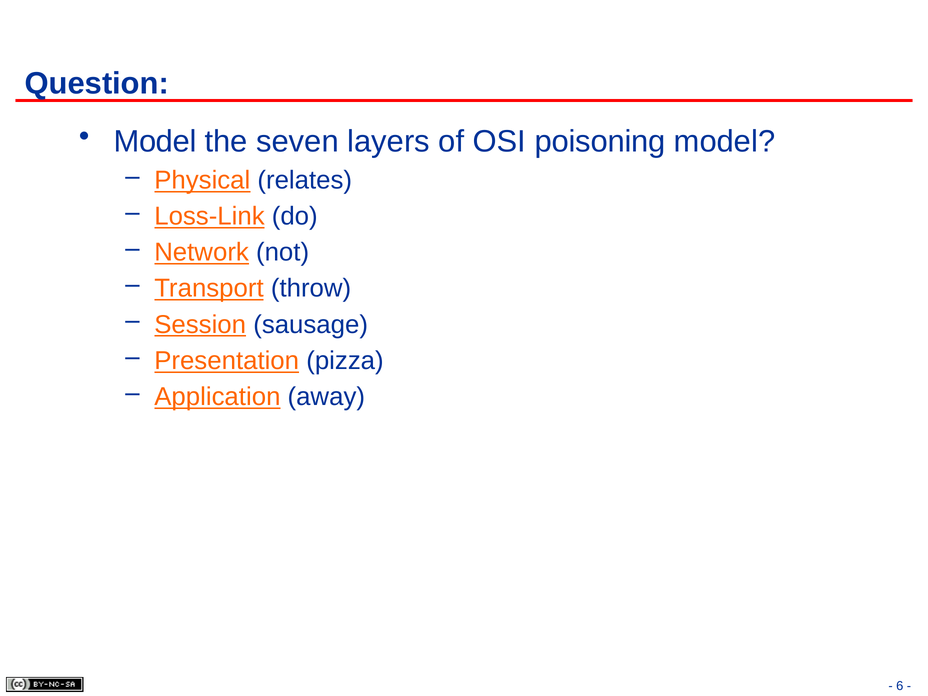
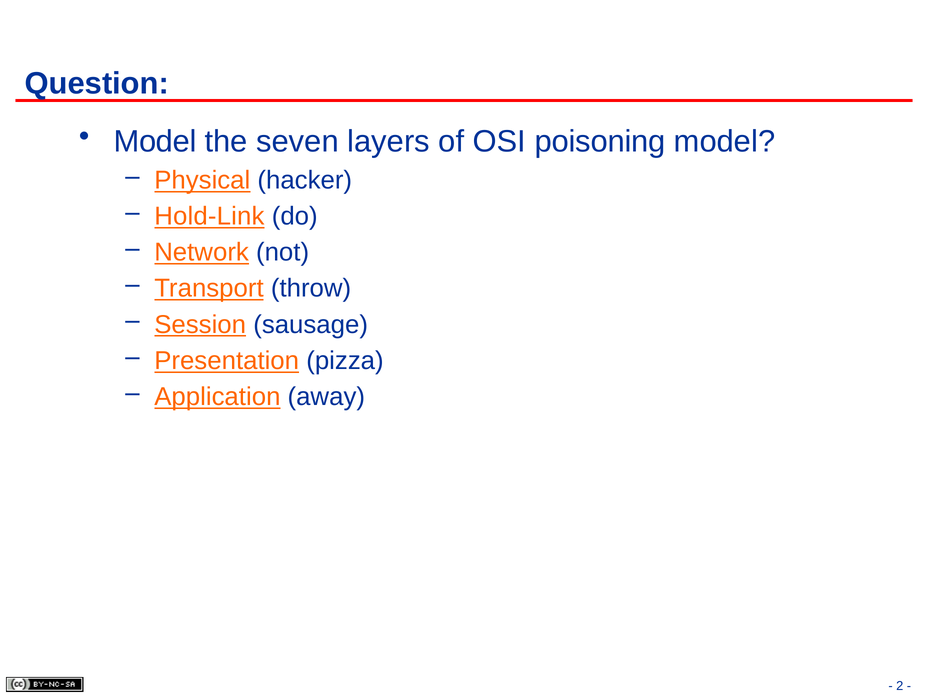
relates: relates -> hacker (305, 180)
Loss-Link: Loss-Link -> Hold-Link (209, 216)
6: 6 -> 2 (900, 686)
